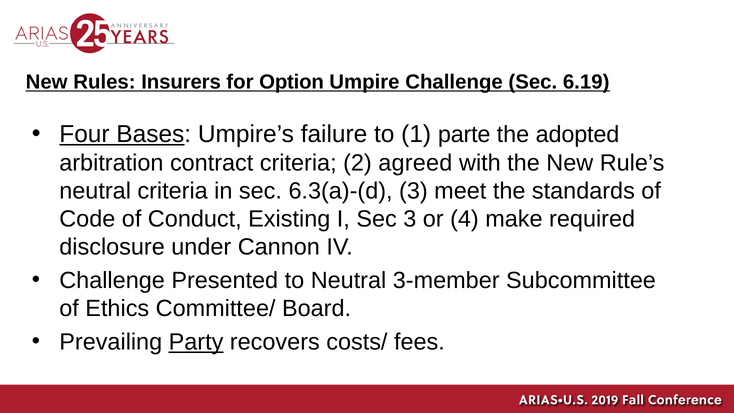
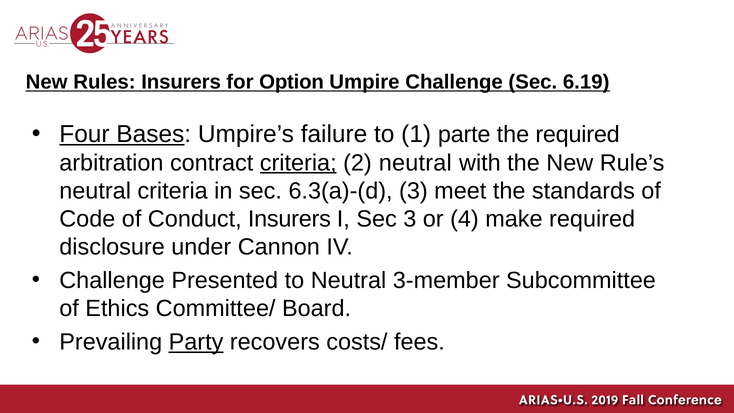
the adopted: adopted -> required (578, 134)
criteria underline: none -> present (298, 163)
2 agreed: agreed -> neutral (415, 163)
Conduct Existing: Existing -> Insurers (289, 219)
